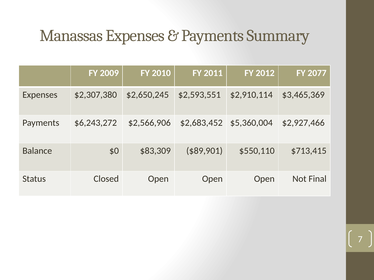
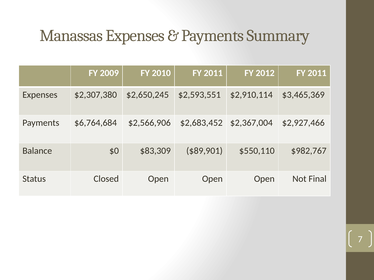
2012 FY 2077: 2077 -> 2011 (317, 73)
$6,243,272: $6,243,272 -> $6,764,684 (96, 123)
$5,360,004: $5,360,004 -> $2,367,004 (251, 123)
$713,415: $713,415 -> $982,767 (309, 151)
